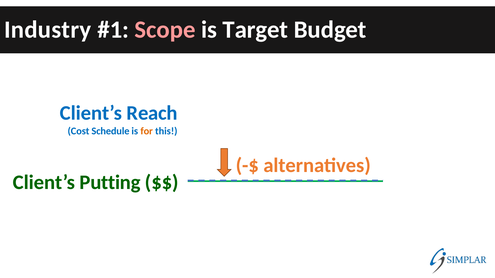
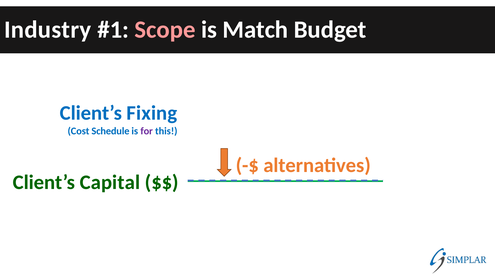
Target: Target -> Match (255, 30)
Reach: Reach -> Fixing (152, 113)
for colour: orange -> purple (147, 131)
Putting: Putting -> Capital (110, 183)
